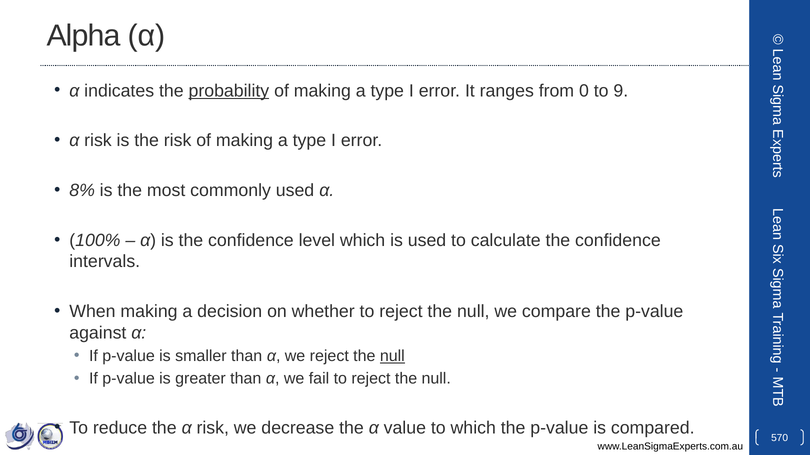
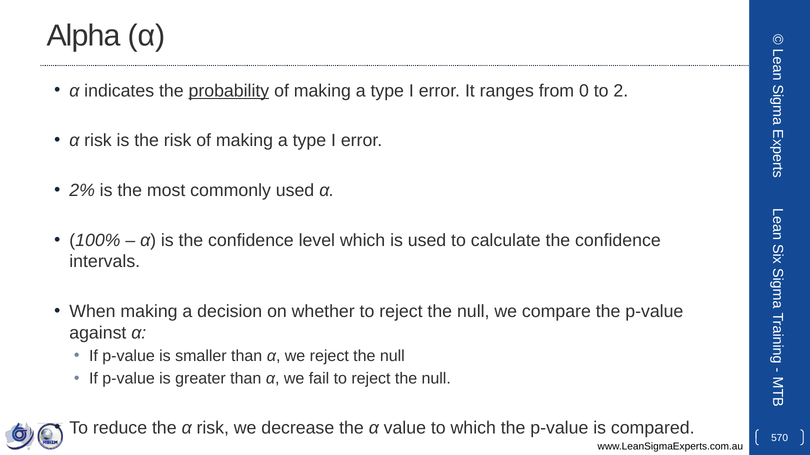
9: 9 -> 2 (621, 91)
8%: 8% -> 2% (82, 191)
null underline: present -> none (392, 357)
